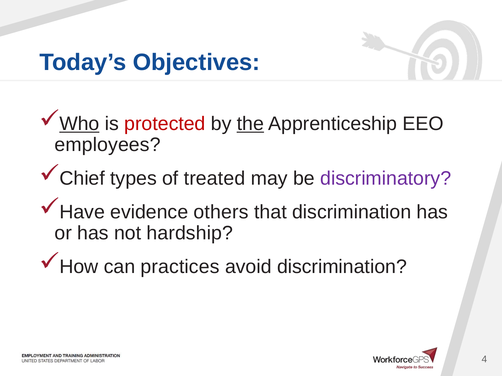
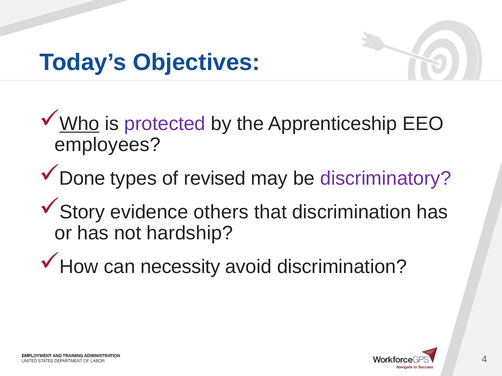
protected colour: red -> purple (165, 124)
the underline: present -> none (250, 124)
Chief: Chief -> Done (82, 179)
treated: treated -> revised (215, 179)
Have: Have -> Story (82, 212)
practices: practices -> necessity (180, 267)
